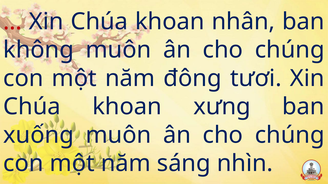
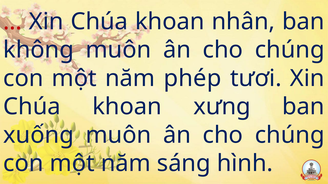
đông: đông -> phép (192, 78)
nhìn: nhìn -> hình (245, 164)
